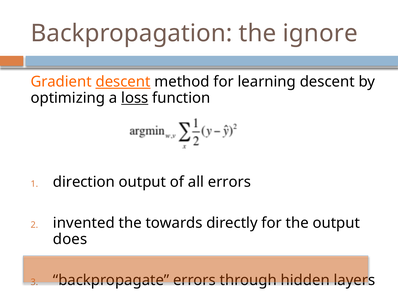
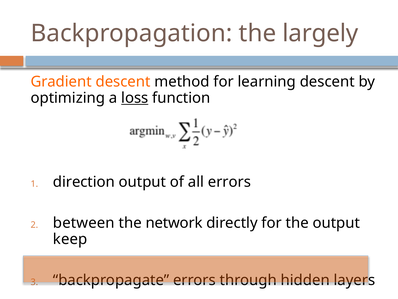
ignore: ignore -> largely (320, 33)
descent underline: present -> none (123, 82)
invented: invented -> between (84, 223)
towards: towards -> network (174, 223)
does: does -> keep (70, 239)
